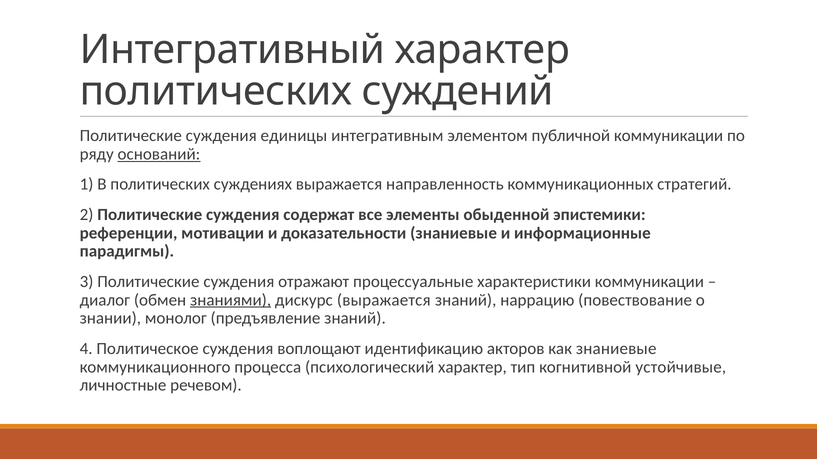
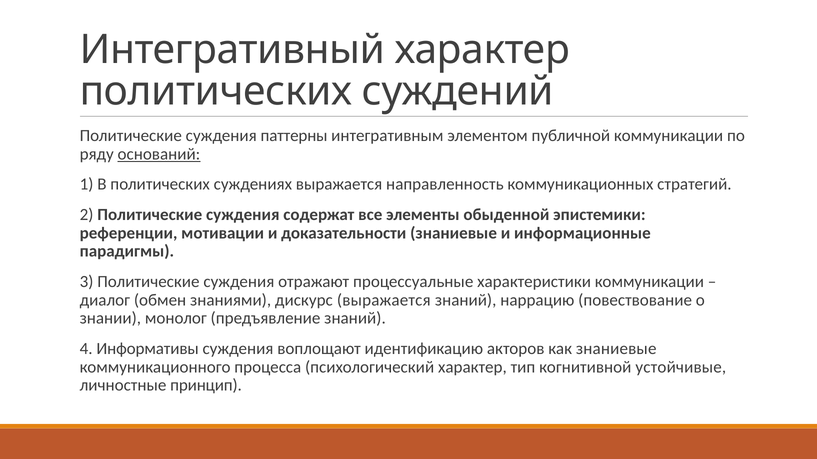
единицы: единицы -> паттерны (294, 136)
знаниями underline: present -> none (231, 300)
Политическое: Политическое -> Информативы (148, 349)
речевом: речевом -> принцип (206, 386)
